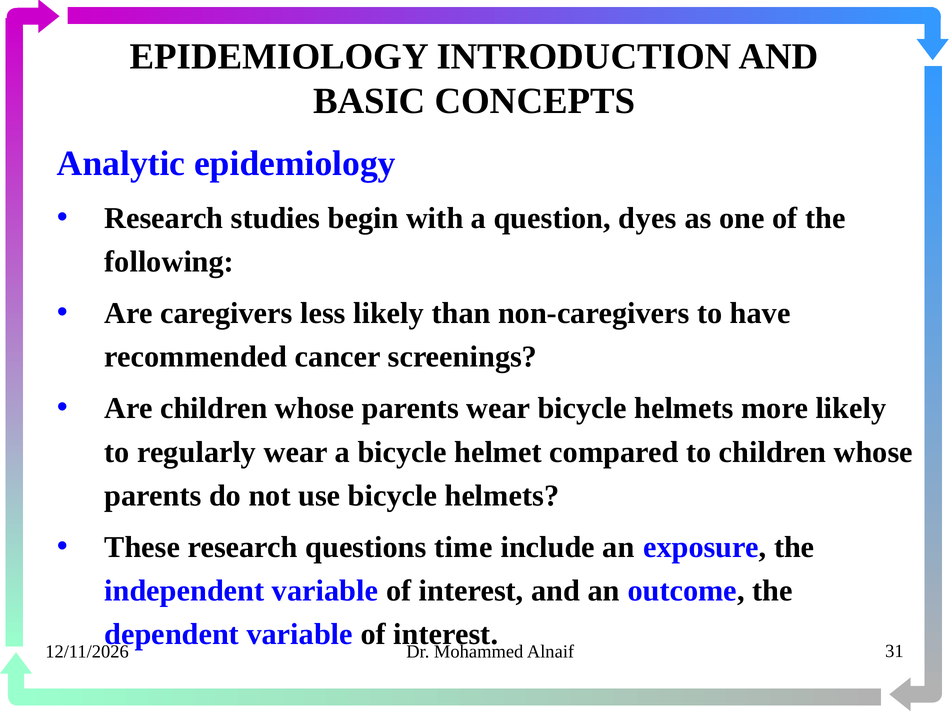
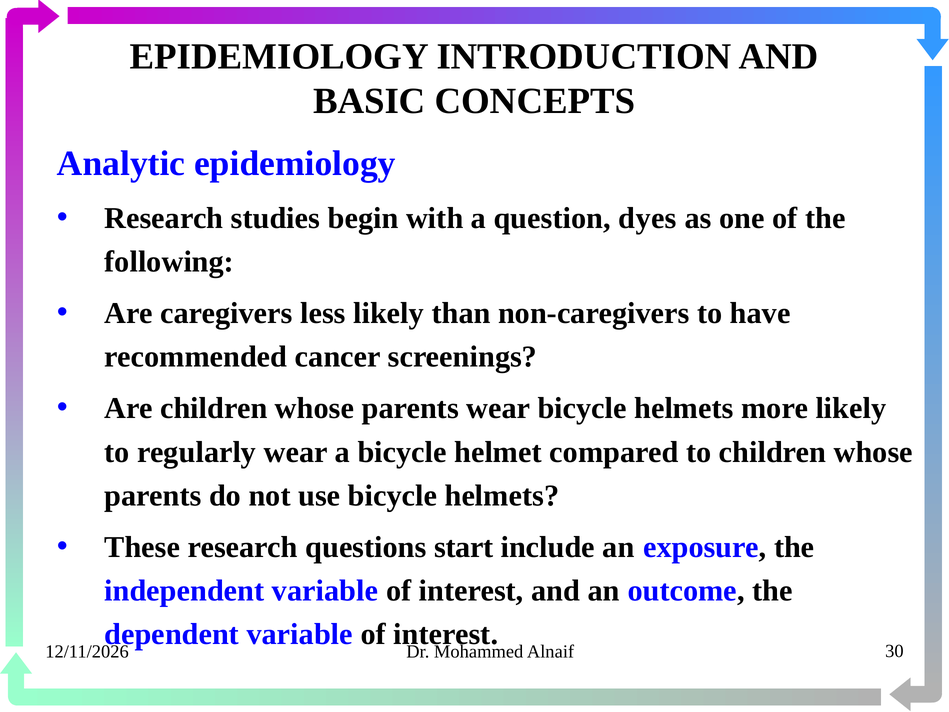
time: time -> start (464, 547)
31: 31 -> 30 (894, 651)
